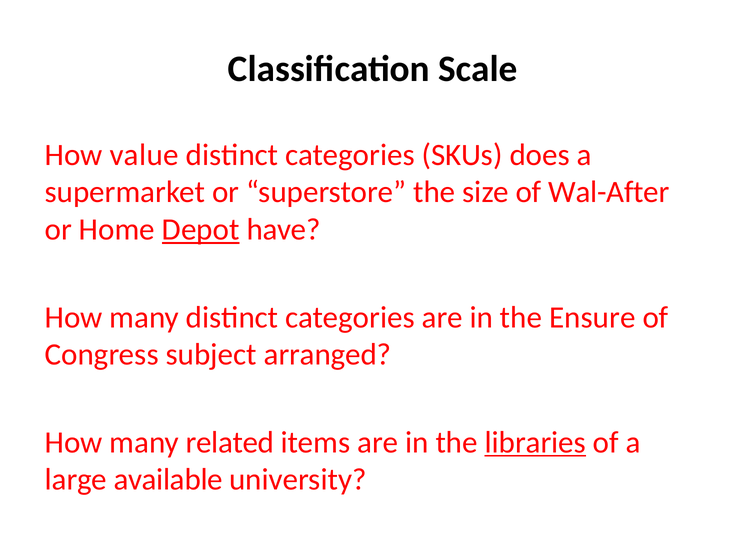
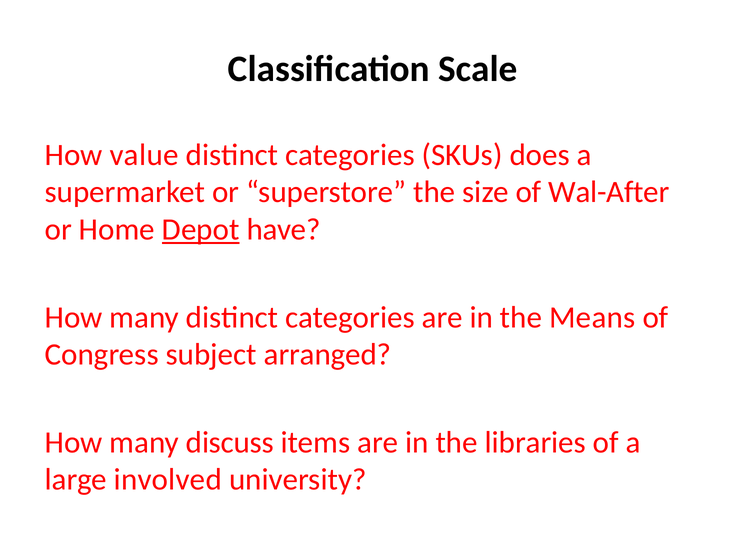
Ensure: Ensure -> Means (592, 318)
related: related -> discuss (230, 443)
libraries underline: present -> none (535, 443)
available: available -> involved (168, 480)
